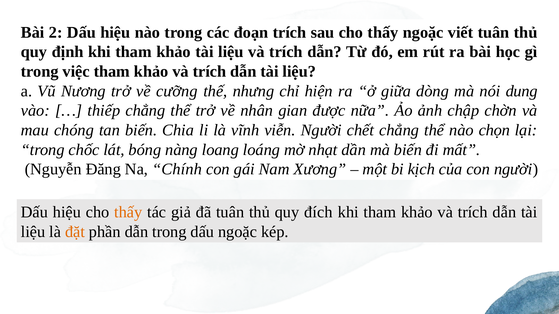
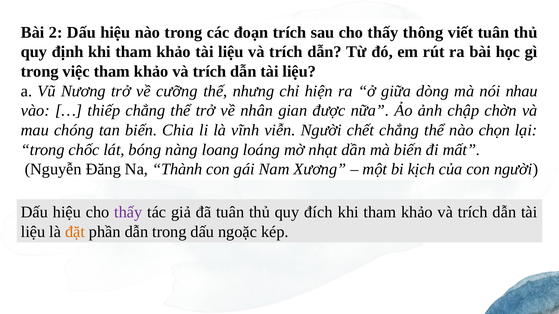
thấy ngoặc: ngoặc -> thông (423, 32)
dung: dung -> nhau (522, 91)
Chính: Chính -> Thành (177, 169)
thấy colour: orange -> purple (128, 212)
